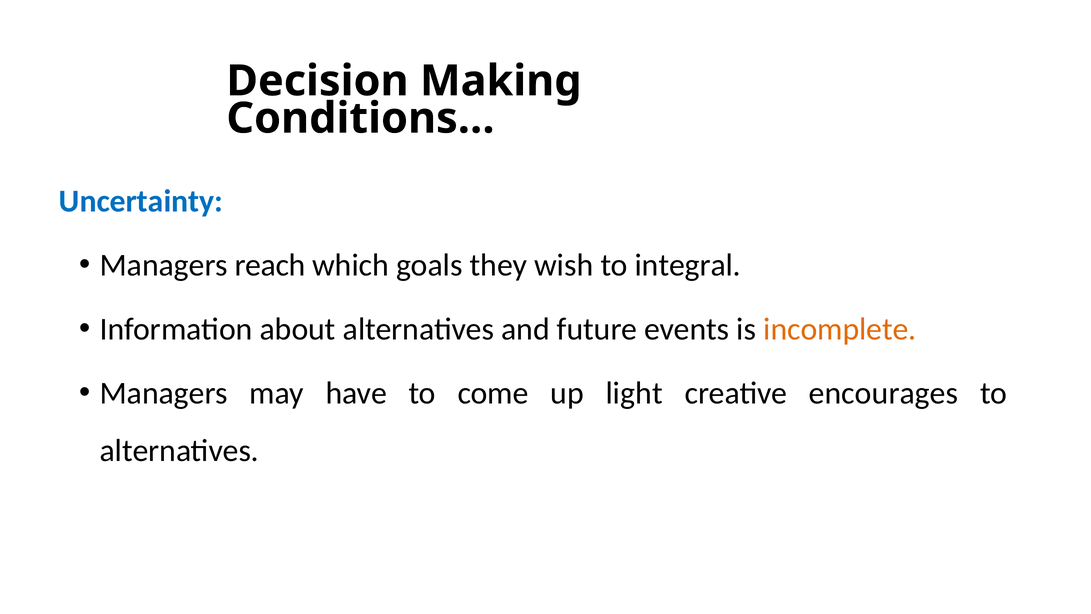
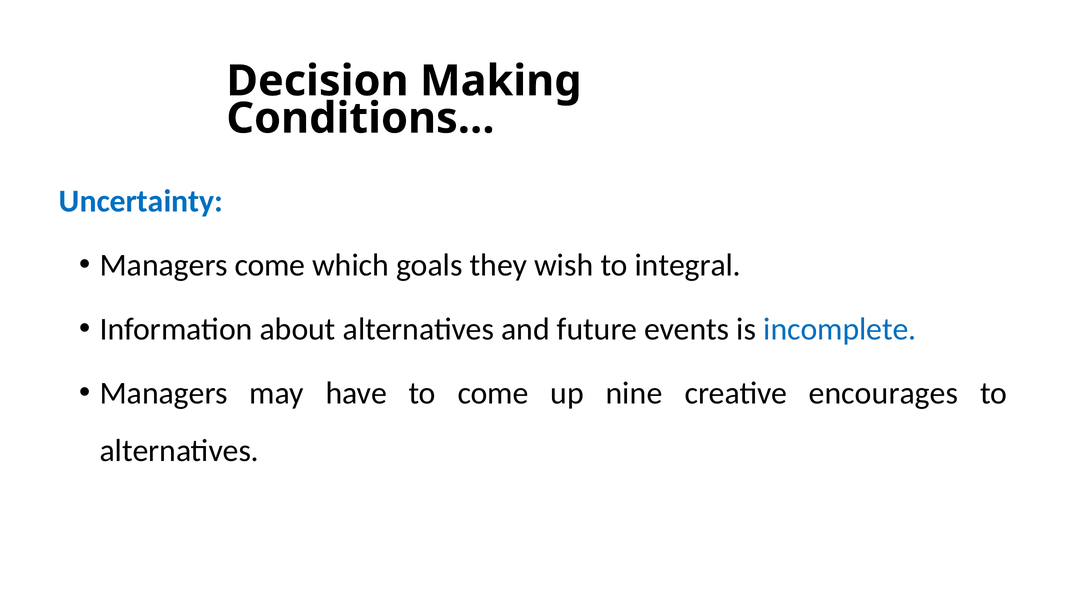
Managers reach: reach -> come (270, 265)
incomplete colour: orange -> blue (840, 329)
light: light -> nine (634, 393)
